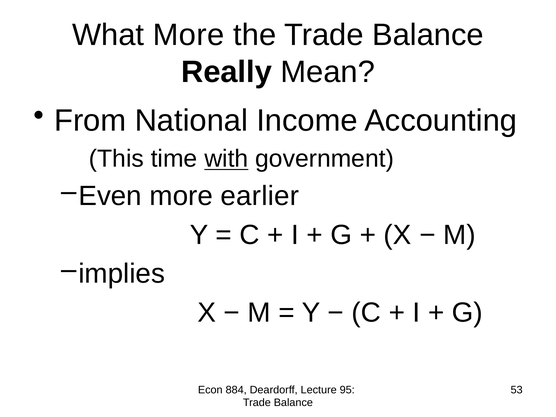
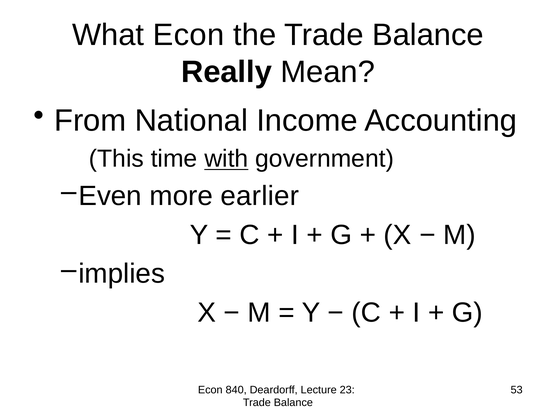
What More: More -> Econ (189, 35)
884: 884 -> 840 (236, 390)
95: 95 -> 23 (347, 390)
